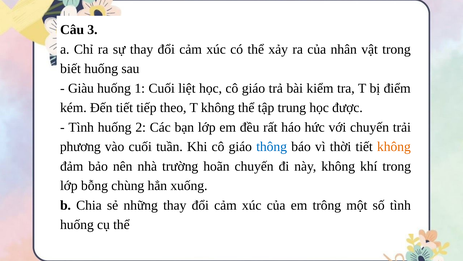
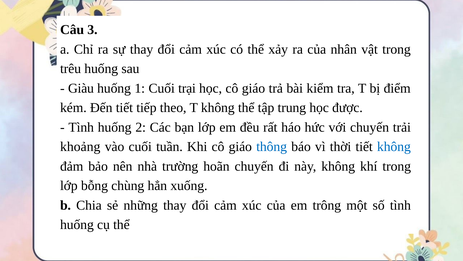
biết: biết -> trêu (71, 69)
liệt: liệt -> trại (187, 88)
phương: phương -> khoảng (80, 147)
không colour: orange -> blue (394, 147)
